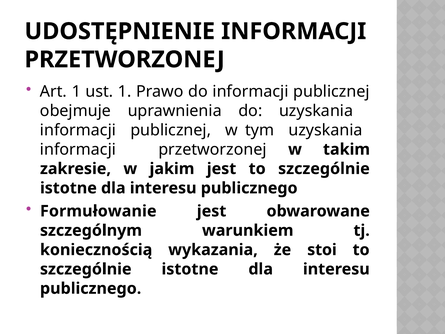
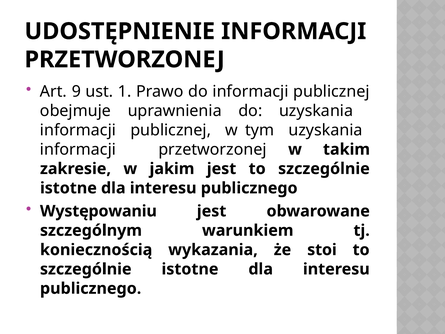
Art 1: 1 -> 9 (76, 91)
Formułowanie: Formułowanie -> Występowaniu (98, 211)
